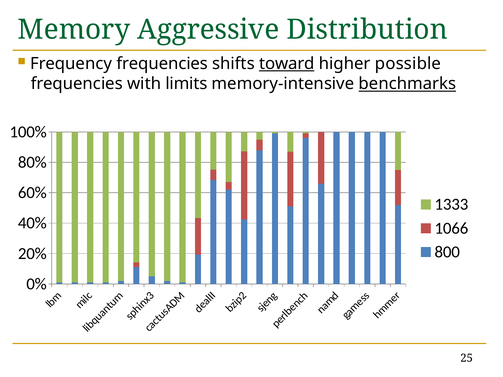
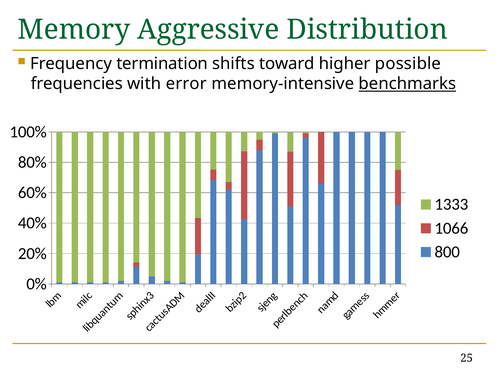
Frequency frequencies: frequencies -> termination (162, 64)
toward underline: present -> none (287, 64)
limits: limits -> error (186, 84)
